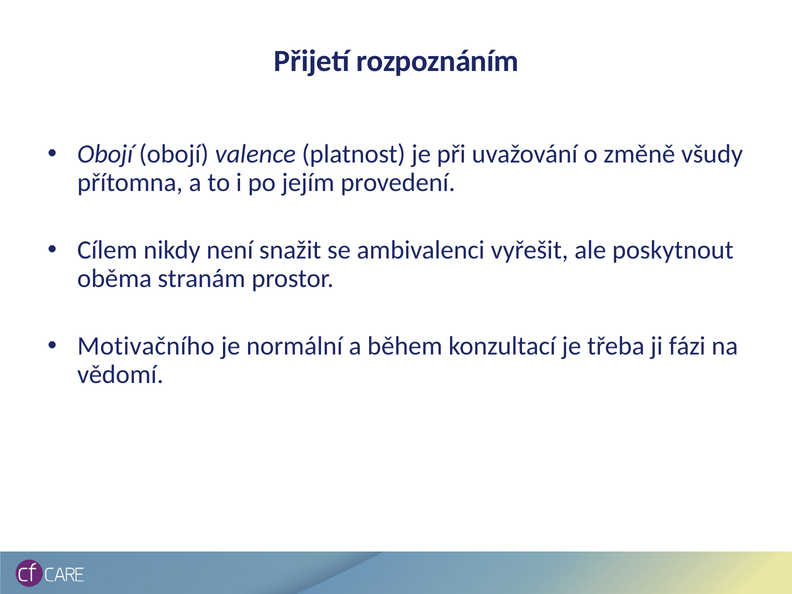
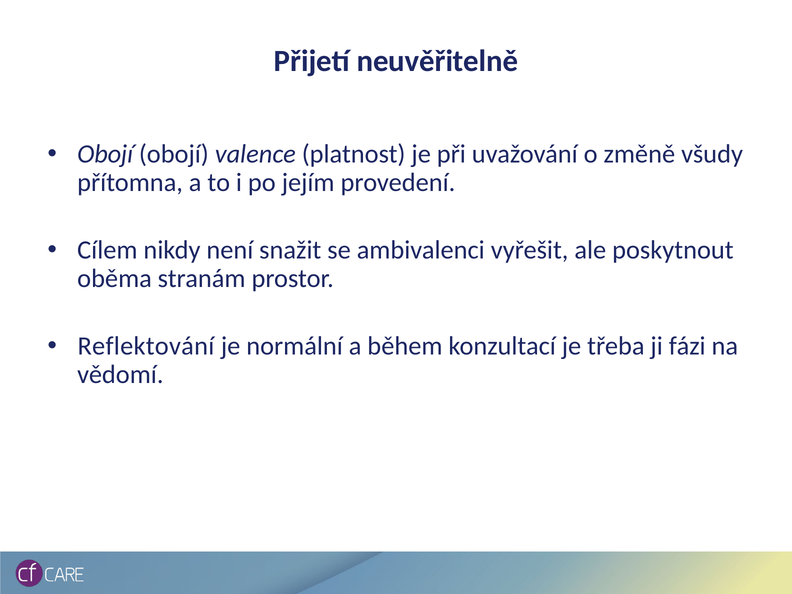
rozpoznáním: rozpoznáním -> neuvěřitelně (437, 61)
Motivačního: Motivačního -> Reflektování (146, 346)
